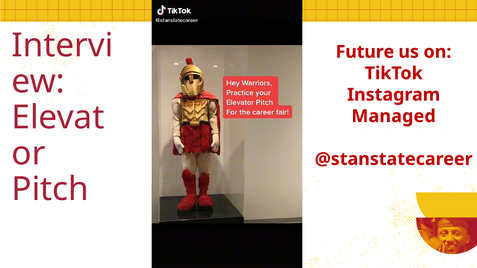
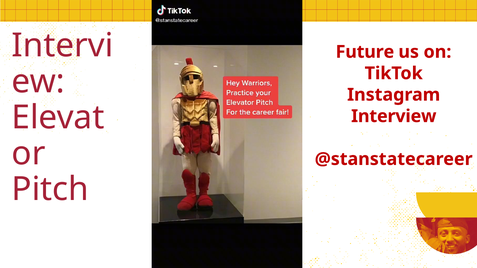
Managed: Managed -> Interview (394, 116)
